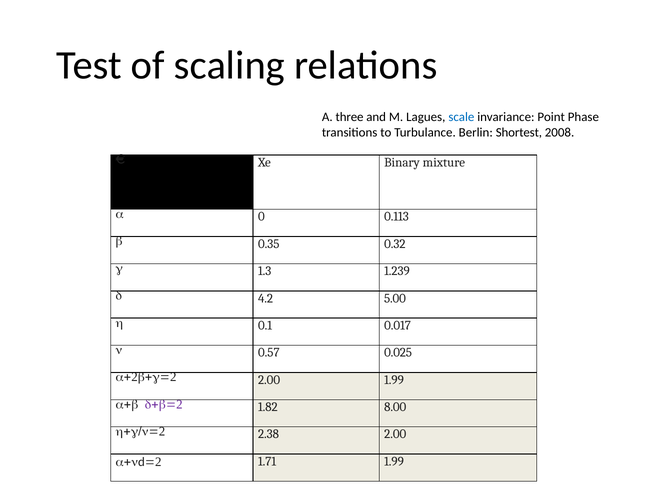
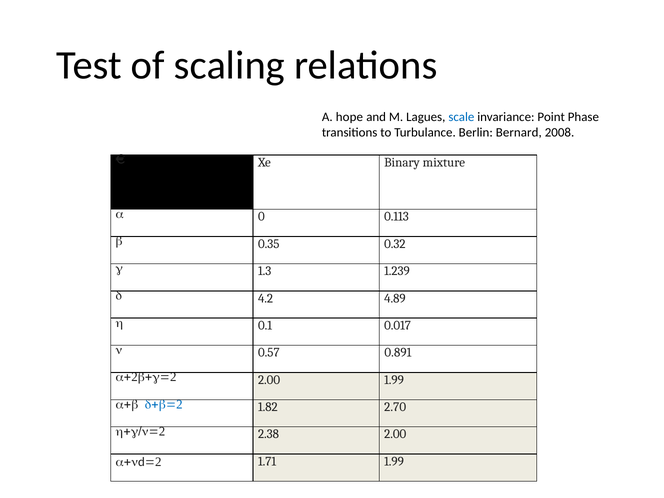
three: three -> hope (349, 117)
Shortest: Shortest -> Bernard (519, 133)
5.00: 5.00 -> 4.89 (395, 298)
0.025: 0.025 -> 0.891 (398, 353)
d+b=2 colour: purple -> blue (164, 404)
8.00: 8.00 -> 2.70 (395, 407)
